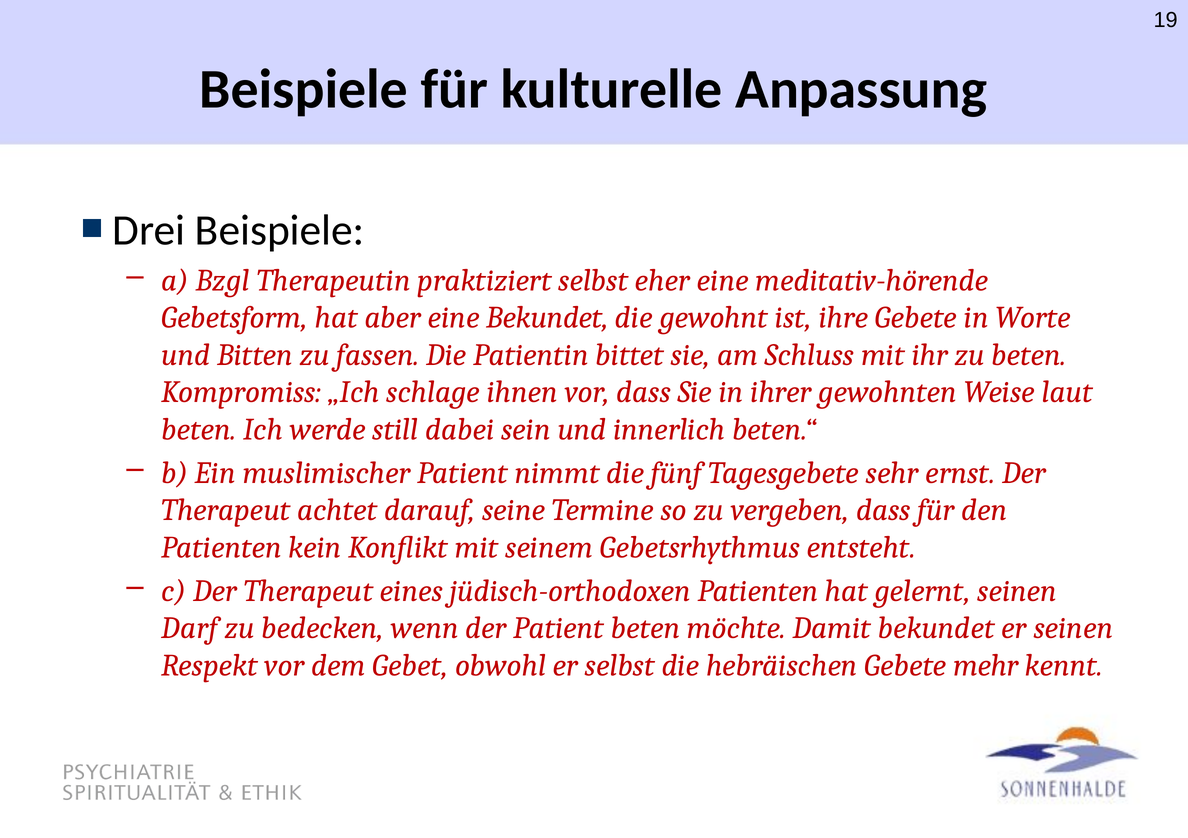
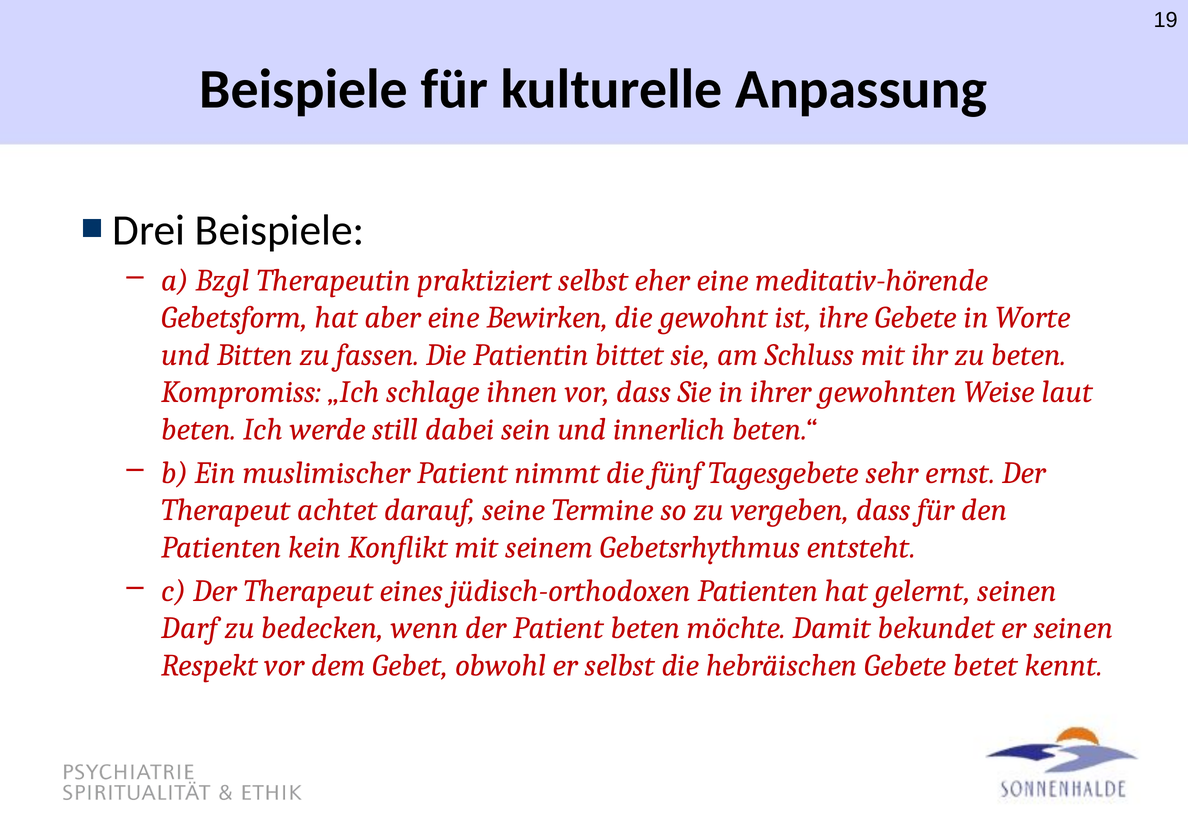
eine Bekundet: Bekundet -> Bewirken (547, 318)
mehr: mehr -> betet (986, 665)
